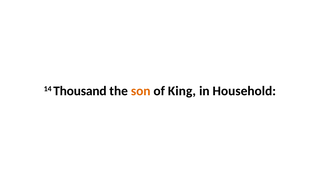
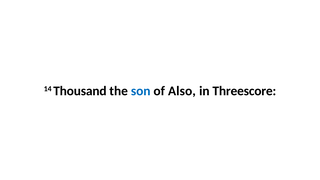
son colour: orange -> blue (141, 91)
King: King -> Also (182, 91)
Household: Household -> Threescore (244, 91)
